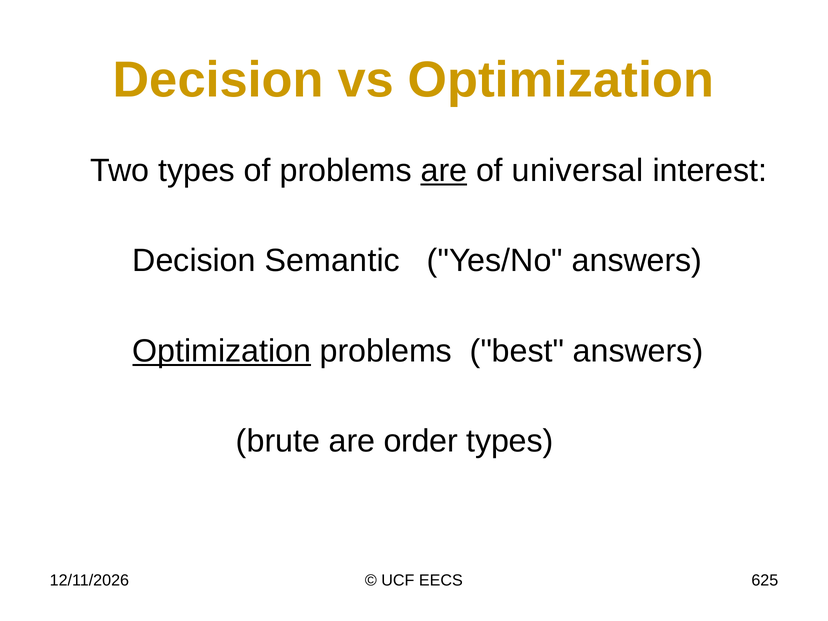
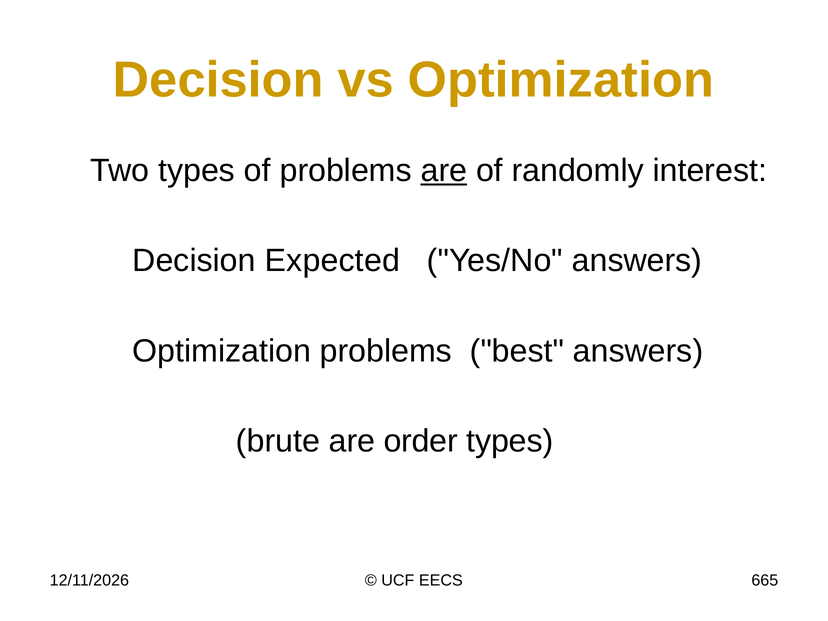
universal: universal -> randomly (578, 171)
Semantic: Semantic -> Expected (332, 261)
Optimization underline: present -> none (222, 351)
625: 625 -> 665 (765, 580)
